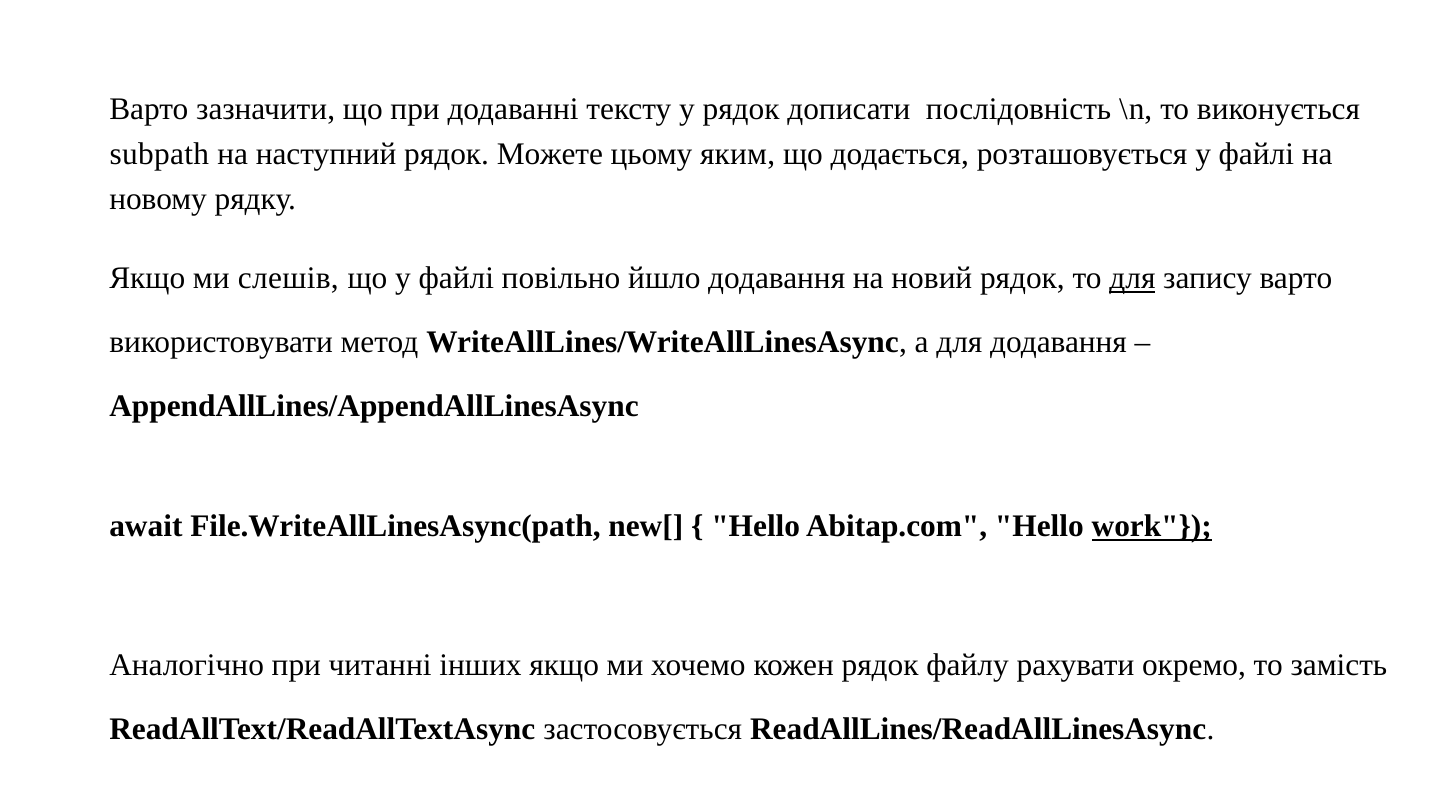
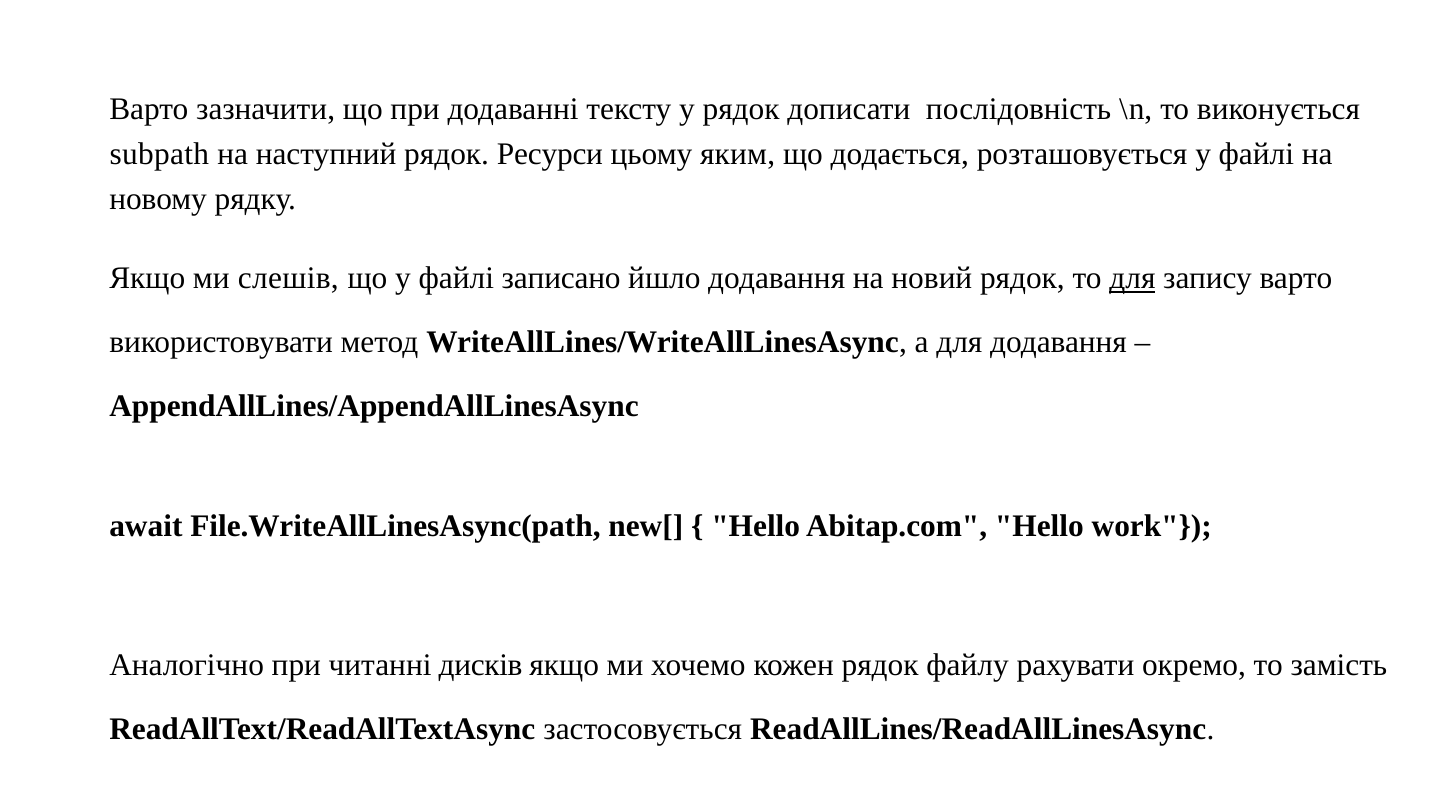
Можете: Можете -> Ресурси (550, 154)
повільно: повільно -> записано (561, 278)
work underline: present -> none (1152, 526)
інших: інших -> дисків (481, 665)
